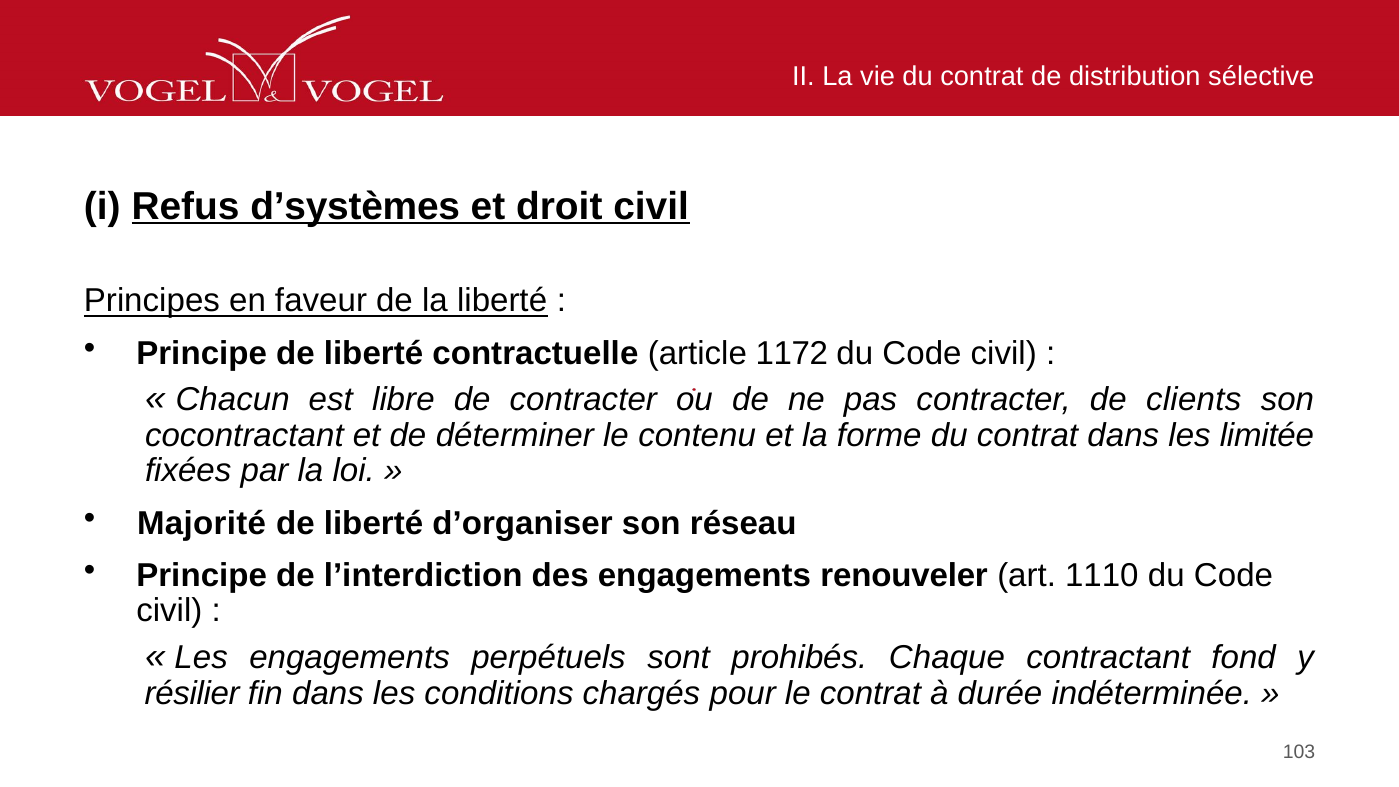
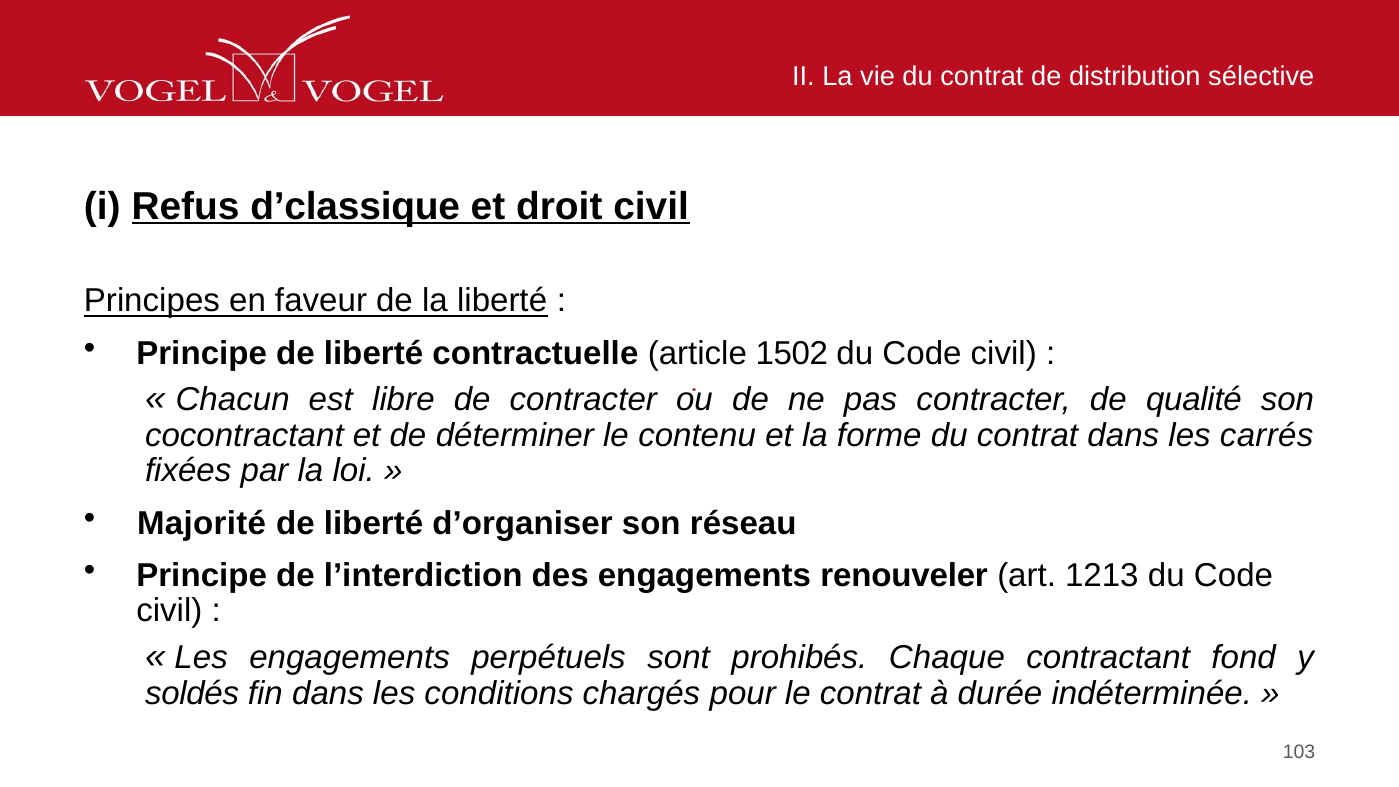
d’systèmes: d’systèmes -> d’classique (355, 206)
1172: 1172 -> 1502 (792, 353)
clients: clients -> qualité (1194, 399)
limitée: limitée -> carrés (1267, 435)
1110: 1110 -> 1213 (1102, 575)
résilier: résilier -> soldés (192, 693)
